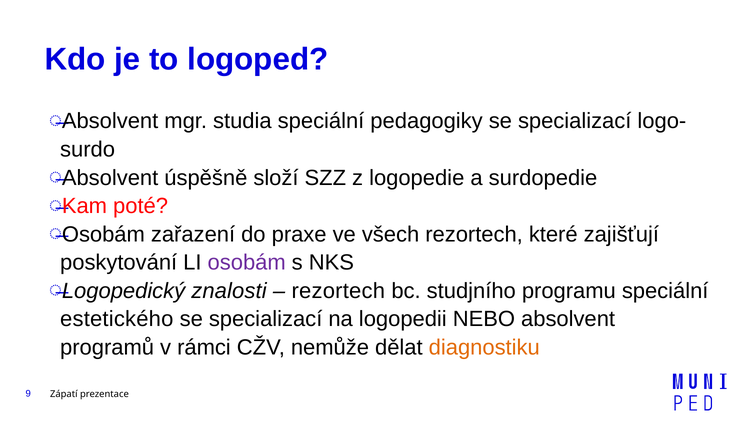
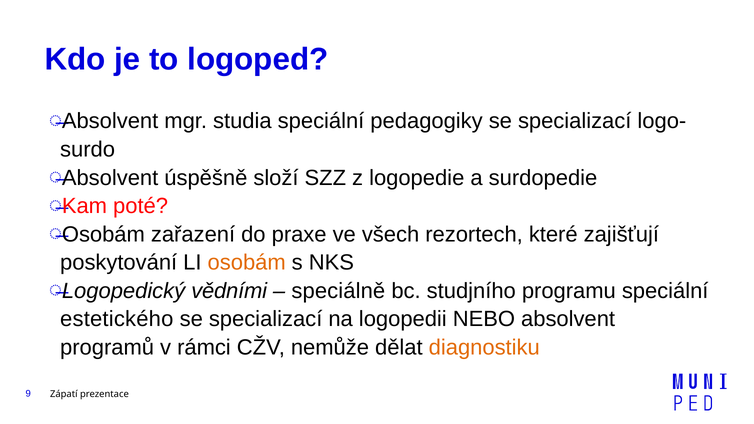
osobám colour: purple -> orange (247, 263)
znalosti: znalosti -> vědními (229, 291)
rezortech: rezortech -> speciálně (338, 291)
